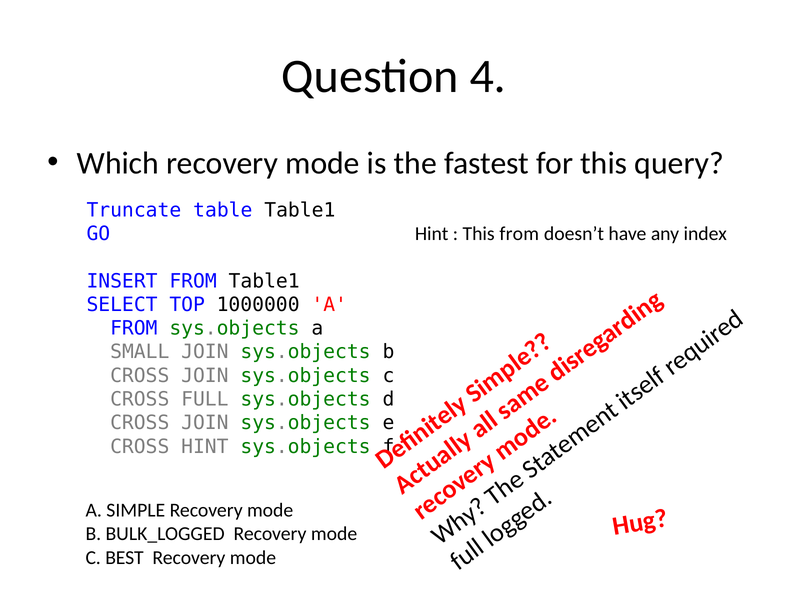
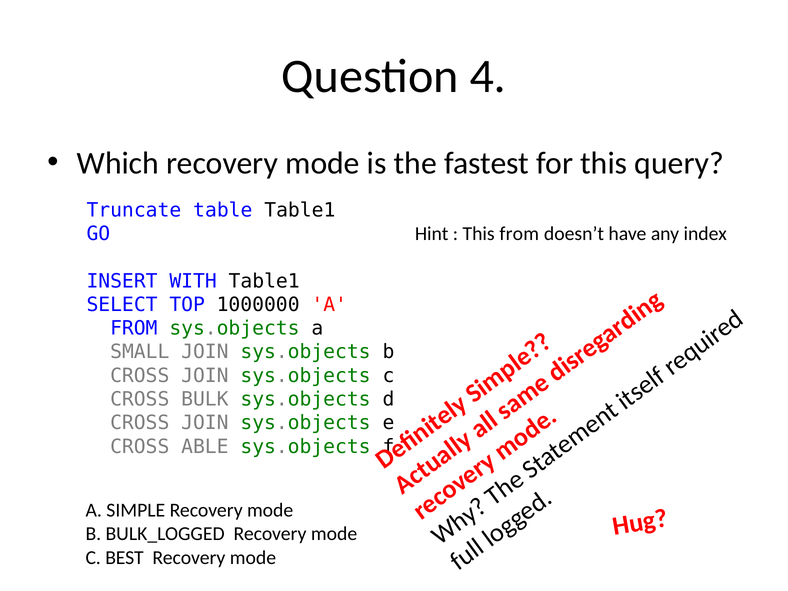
INSERT FROM: FROM -> WITH (193, 281)
FULL: FULL -> BULK (205, 399)
CROSS HINT: HINT -> ABLE (205, 447)
